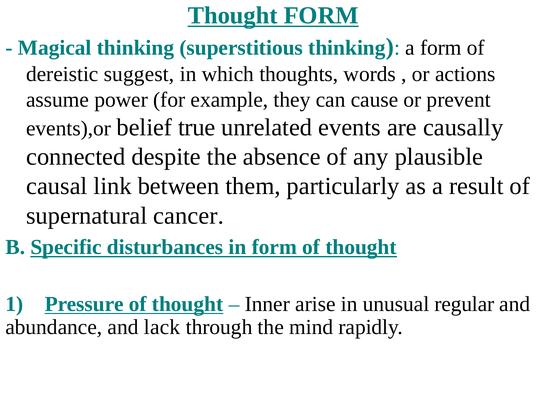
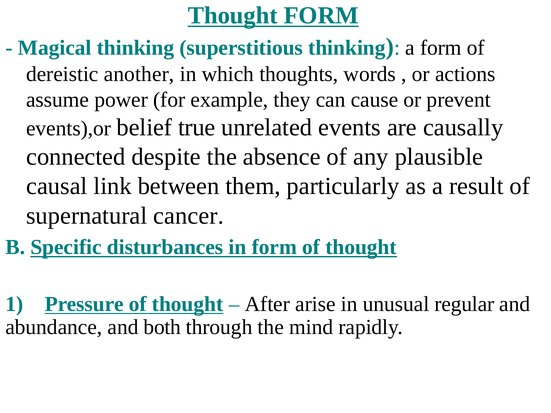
suggest: suggest -> another (139, 74)
Inner: Inner -> After (267, 304)
lack: lack -> both (162, 327)
